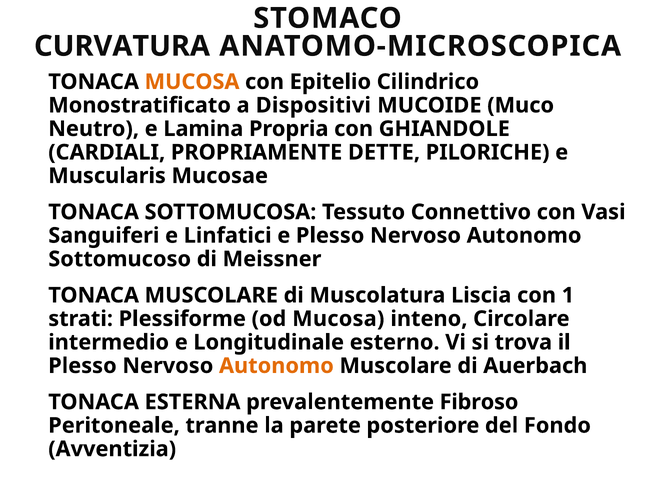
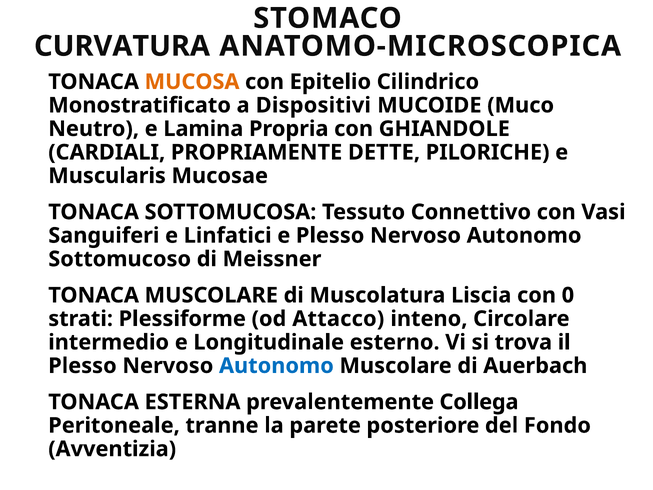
1: 1 -> 0 (568, 295)
od Mucosa: Mucosa -> Attacco (338, 319)
Autonomo colour: orange -> blue (276, 366)
Fibroso: Fibroso -> Collega (479, 402)
